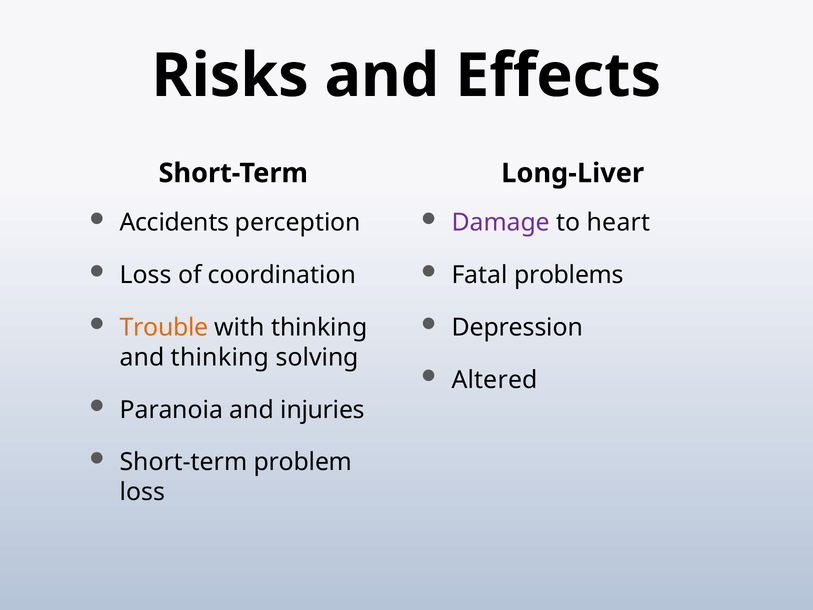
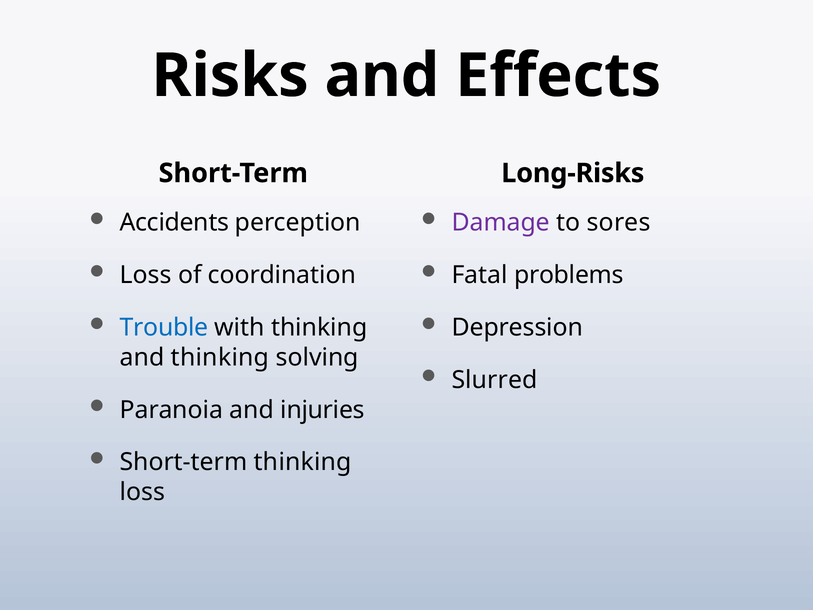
Long-Liver: Long-Liver -> Long-Risks (573, 173)
heart: heart -> sores (619, 223)
Trouble colour: orange -> blue (164, 327)
Altered: Altered -> Slurred (495, 380)
Short-term problem: problem -> thinking (303, 462)
